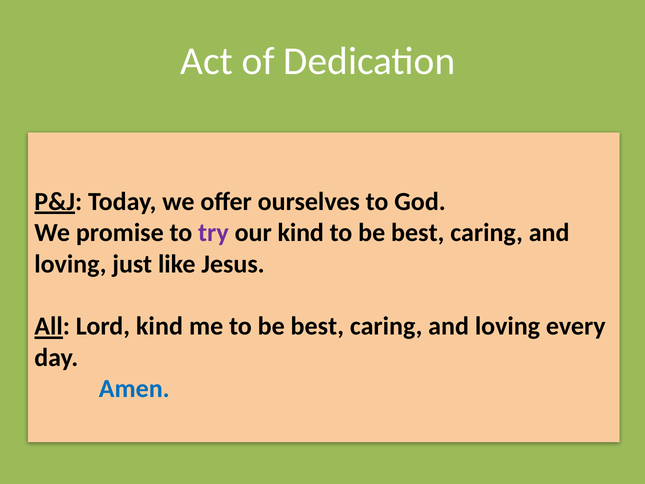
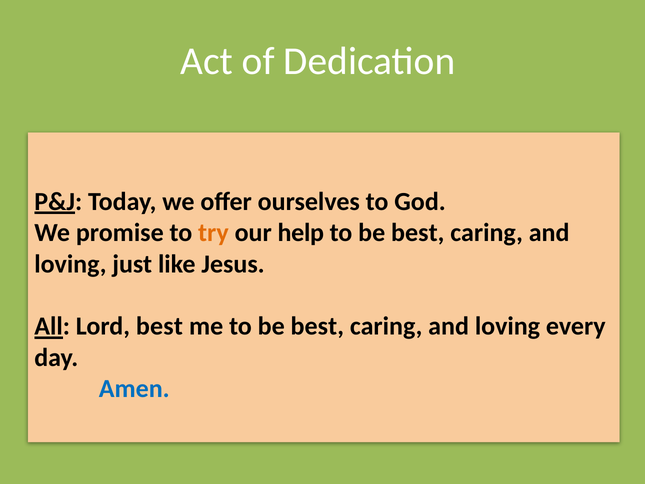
try colour: purple -> orange (213, 233)
our kind: kind -> help (301, 233)
Lord kind: kind -> best (159, 326)
